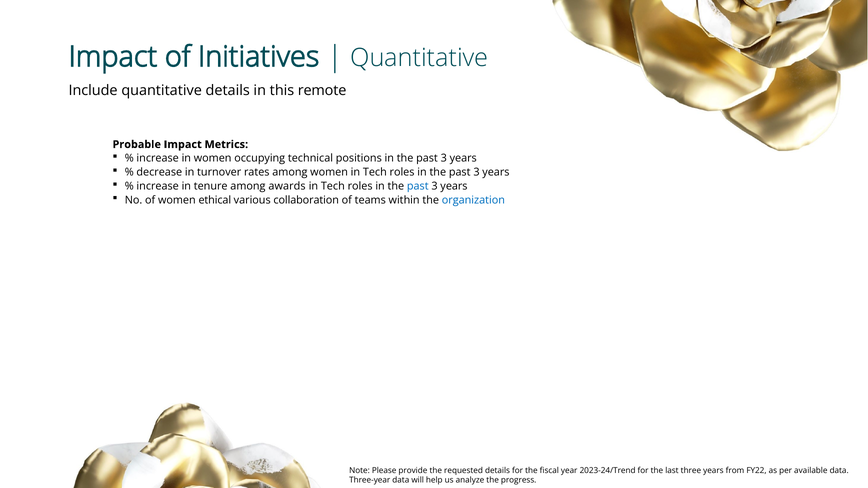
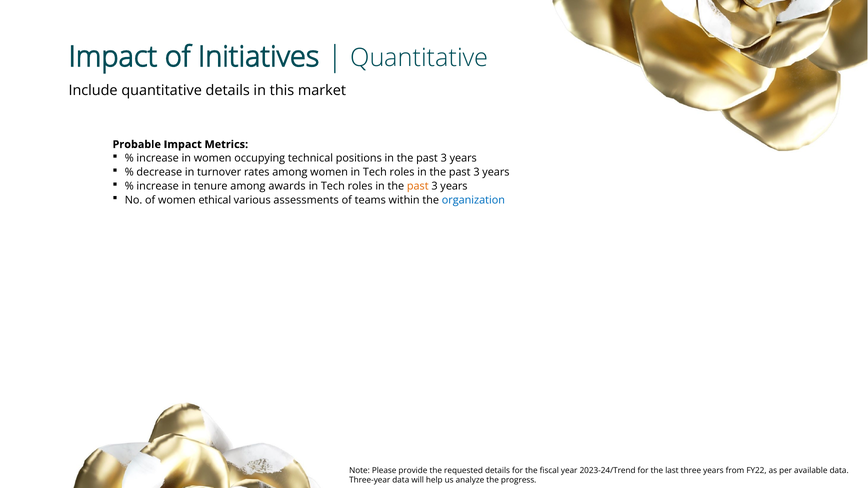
remote: remote -> market (322, 90)
past colour: blue -> orange (418, 186)
collaboration: collaboration -> assessments (306, 200)
